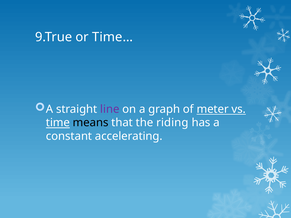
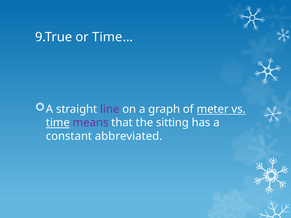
means colour: black -> purple (91, 123)
riding: riding -> sitting (172, 123)
accelerating: accelerating -> abbreviated (129, 136)
